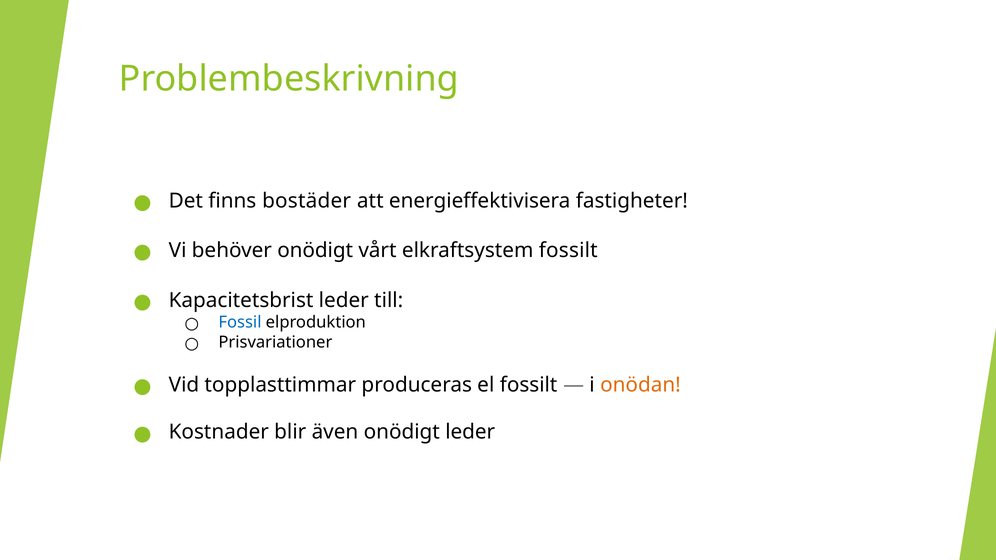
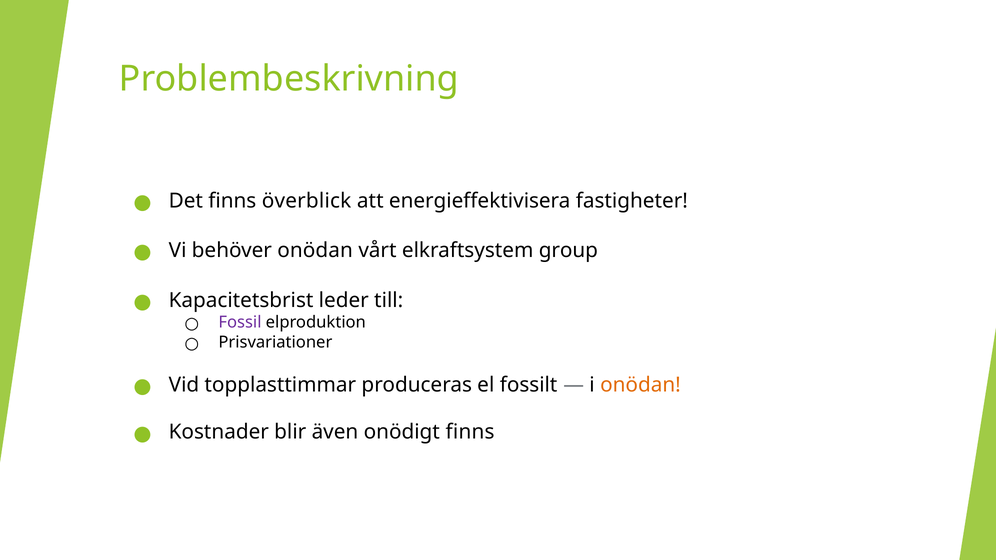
bostäder: bostäder -> överblick (307, 201)
behöver onödigt: onödigt -> onödan (315, 251)
elkraftsystem fossilt: fossilt -> group (568, 251)
Fossil colour: blue -> purple (240, 323)
onödigt leder: leder -> finns (470, 432)
